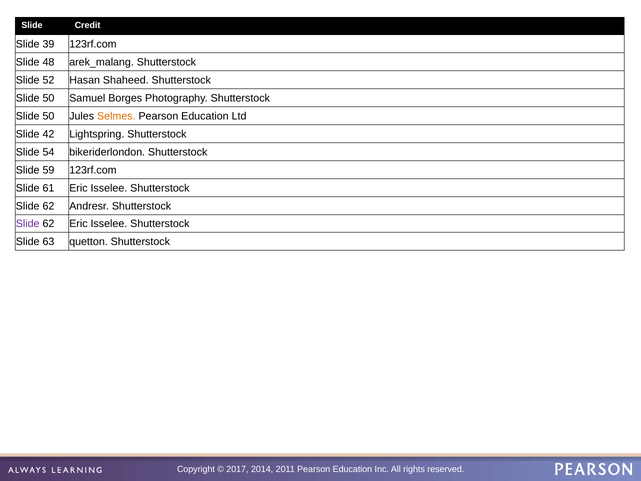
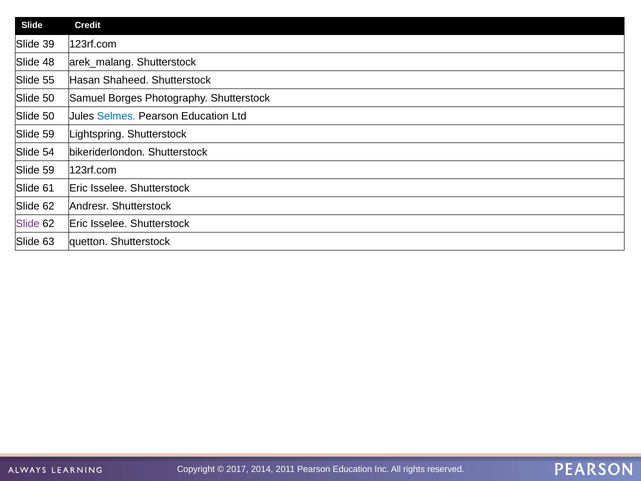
52: 52 -> 55 (48, 80)
Selmes colour: orange -> blue (116, 116)
42: 42 -> 59 (48, 134)
